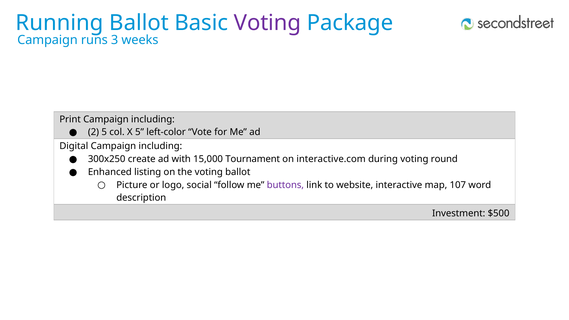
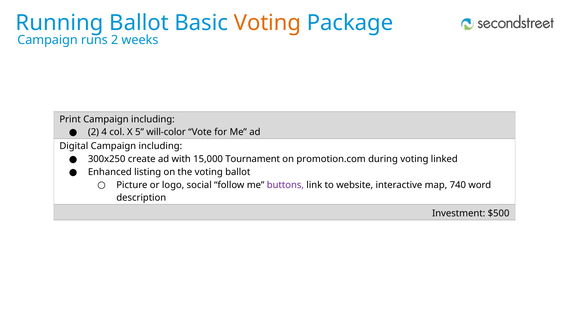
Voting colour: purple -> orange (268, 23)
runs 3: 3 -> 2 (115, 40)
2 5: 5 -> 4 (104, 132)
left-color: left-color -> will-color (166, 132)
interactive.com: interactive.com -> promotion.com (331, 159)
round: round -> linked (444, 159)
107: 107 -> 740 (458, 185)
